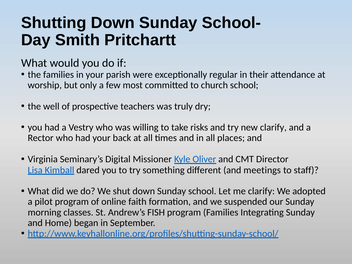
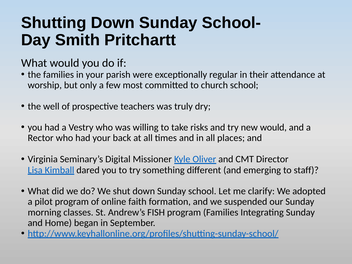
new clarify: clarify -> would (273, 127)
meetings: meetings -> emerging (262, 170)
